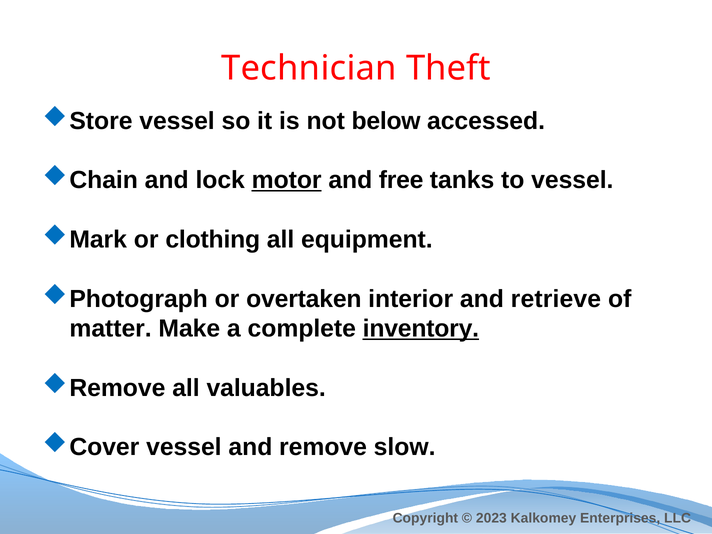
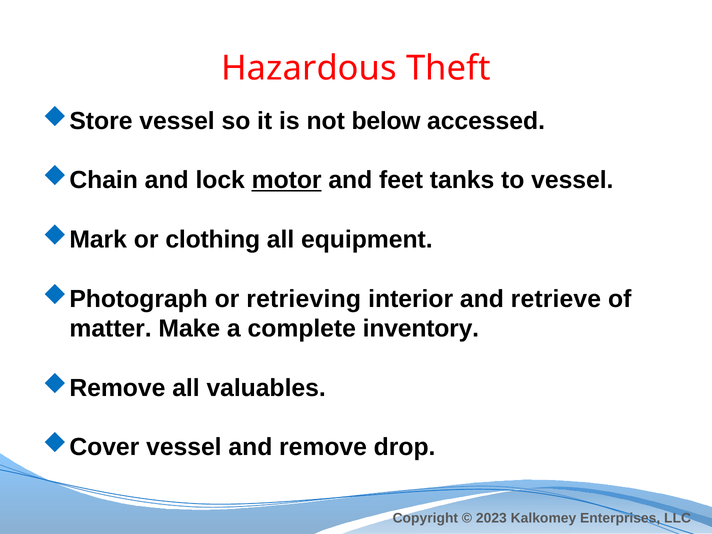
Technician: Technician -> Hazardous (309, 68)
free: free -> feet (401, 180)
overtaken: overtaken -> retrieving (304, 299)
inventory underline: present -> none (421, 329)
slow: slow -> drop (405, 447)
